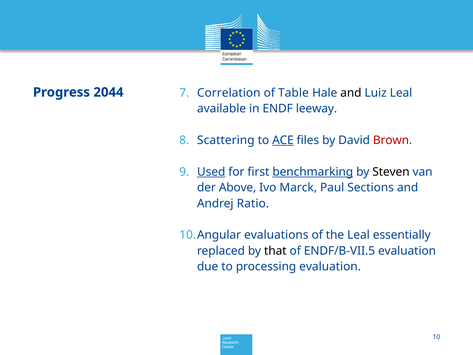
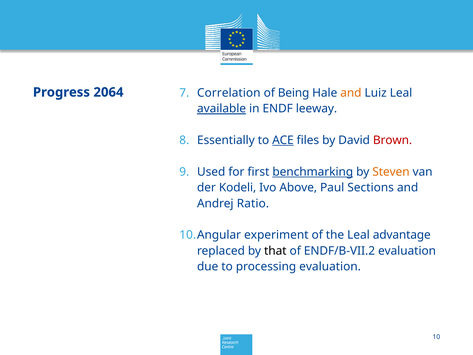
2044: 2044 -> 2064 (108, 92)
Table: Table -> Being (294, 93)
and colour: black -> orange (351, 93)
available underline: none -> present (222, 109)
Scattering: Scattering -> Essentially (226, 140)
Used underline: present -> none (211, 172)
Steven colour: black -> orange (391, 172)
Above: Above -> Kodeli (238, 188)
Marck: Marck -> Above (298, 188)
evaluations: evaluations -> experiment (276, 235)
essentially: essentially -> advantage (402, 235)
ENDF/B-VII.5: ENDF/B-VII.5 -> ENDF/B-VII.2 (339, 251)
